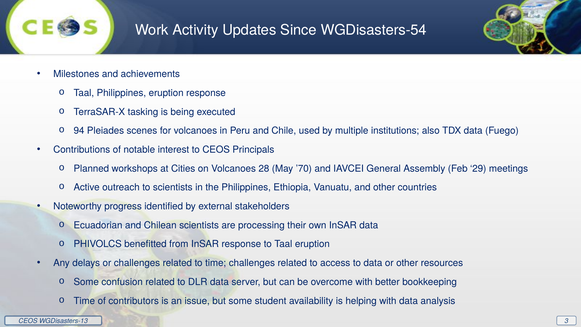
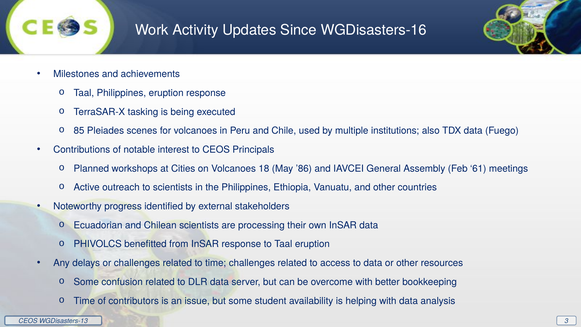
WGDisasters-54: WGDisasters-54 -> WGDisasters-16 (374, 30)
94: 94 -> 85 (79, 131)
28: 28 -> 18 (264, 168)
’70: ’70 -> ’86 (304, 168)
29: 29 -> 61 (478, 168)
